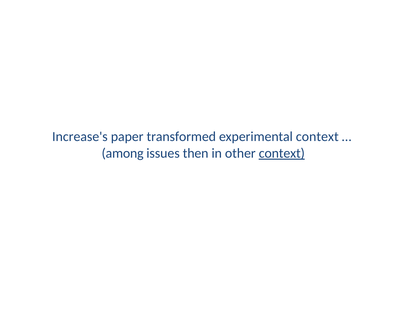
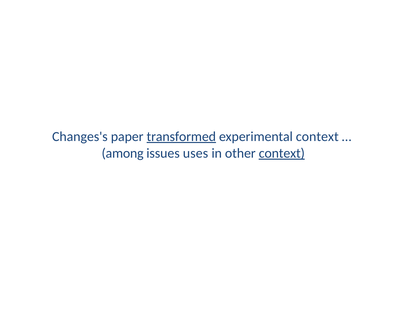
Increase's: Increase's -> Changes's (80, 137)
transformed underline: none -> present (181, 137)
then: then -> uses (196, 153)
